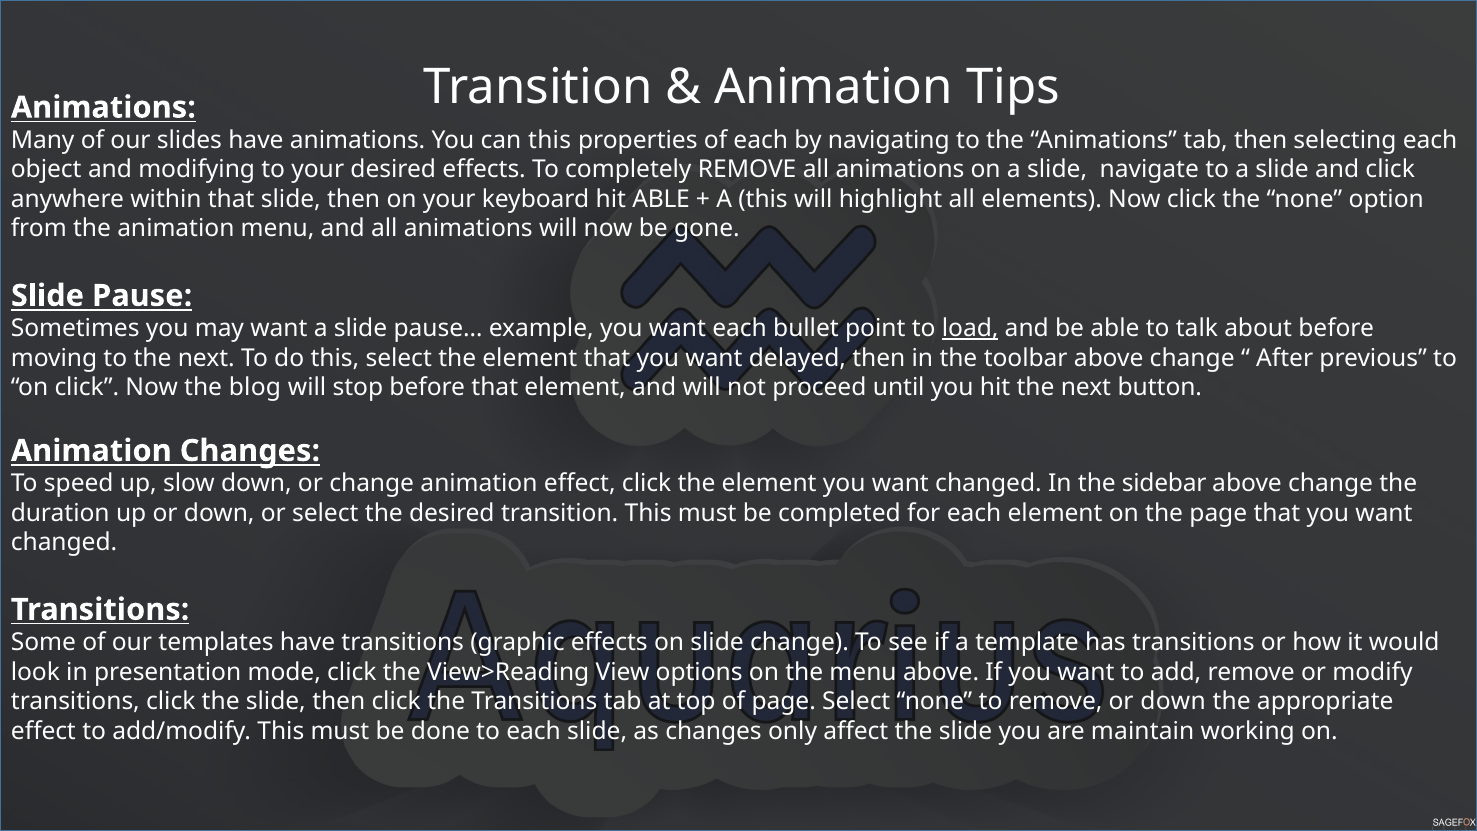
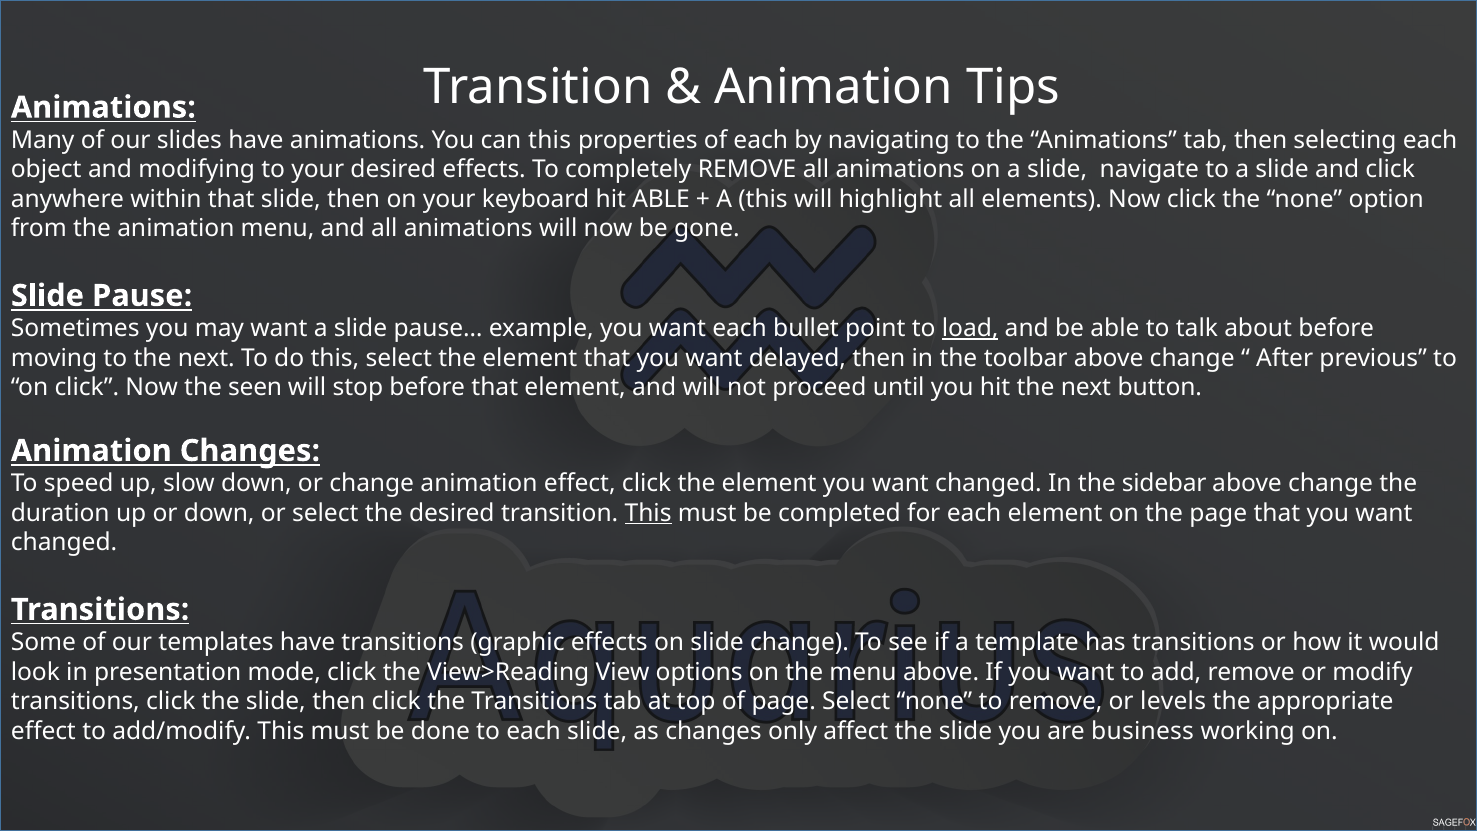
blog: blog -> seen (255, 388)
This underline: none -> present (648, 513)
remove or down: down -> levels (1173, 701)
maintain: maintain -> business (1143, 731)
